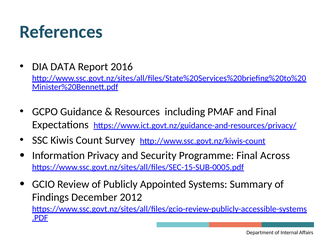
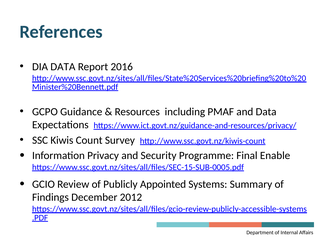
and Final: Final -> Data (266, 112)
Across: Across -> Enable (275, 155)
